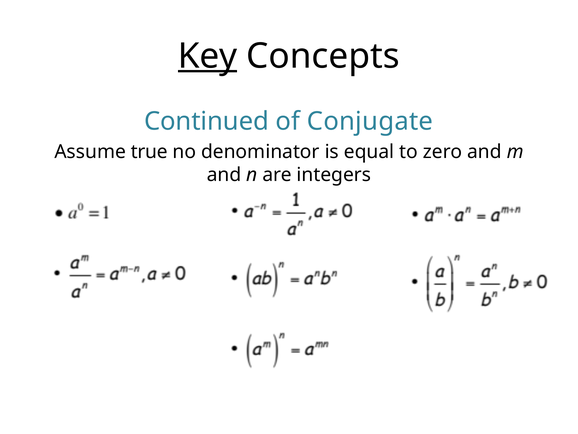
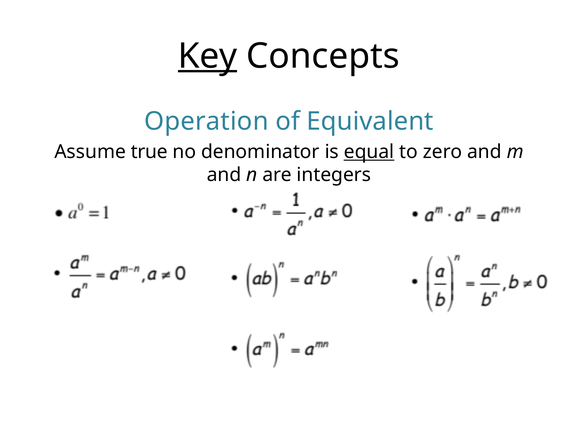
Continued: Continued -> Operation (206, 121)
Conjugate: Conjugate -> Equivalent (370, 121)
equal underline: none -> present (369, 152)
